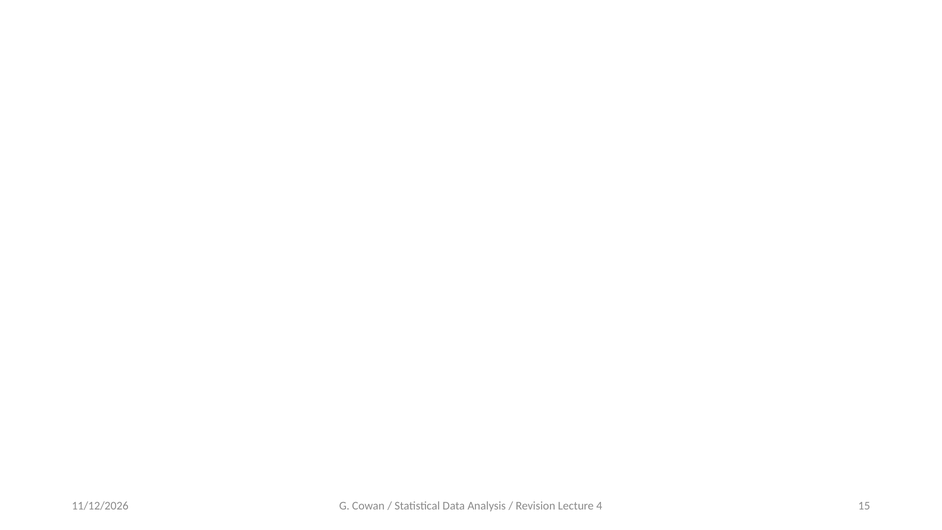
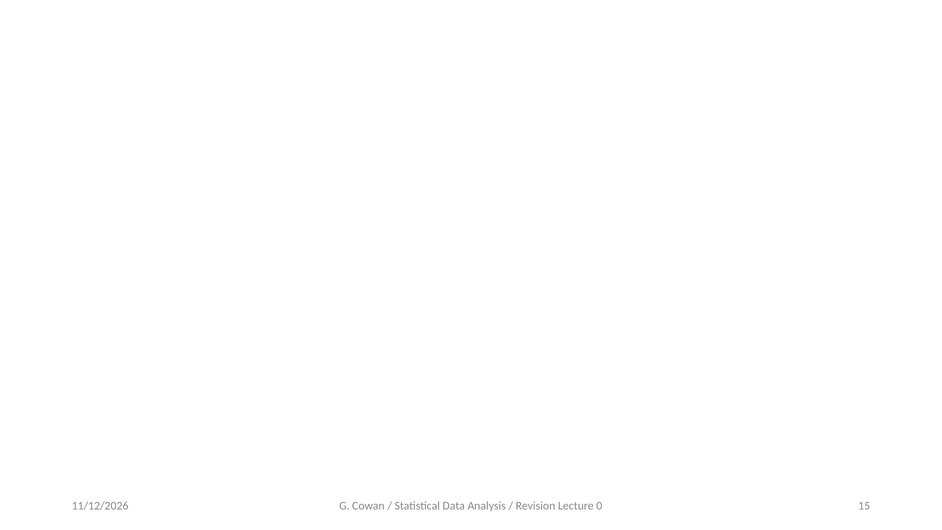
4: 4 -> 0 (599, 506)
